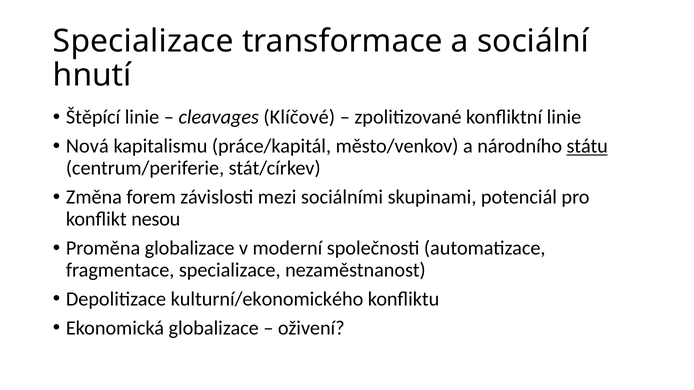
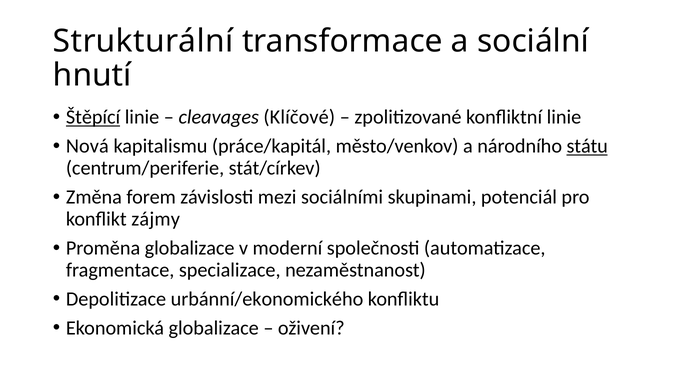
Specializace: Specializace -> Strukturální (143, 41)
Štěpící underline: none -> present (93, 117)
nesou: nesou -> zájmy (156, 219)
kulturní/ekonomického: kulturní/ekonomického -> urbánní/ekonomického (267, 299)
